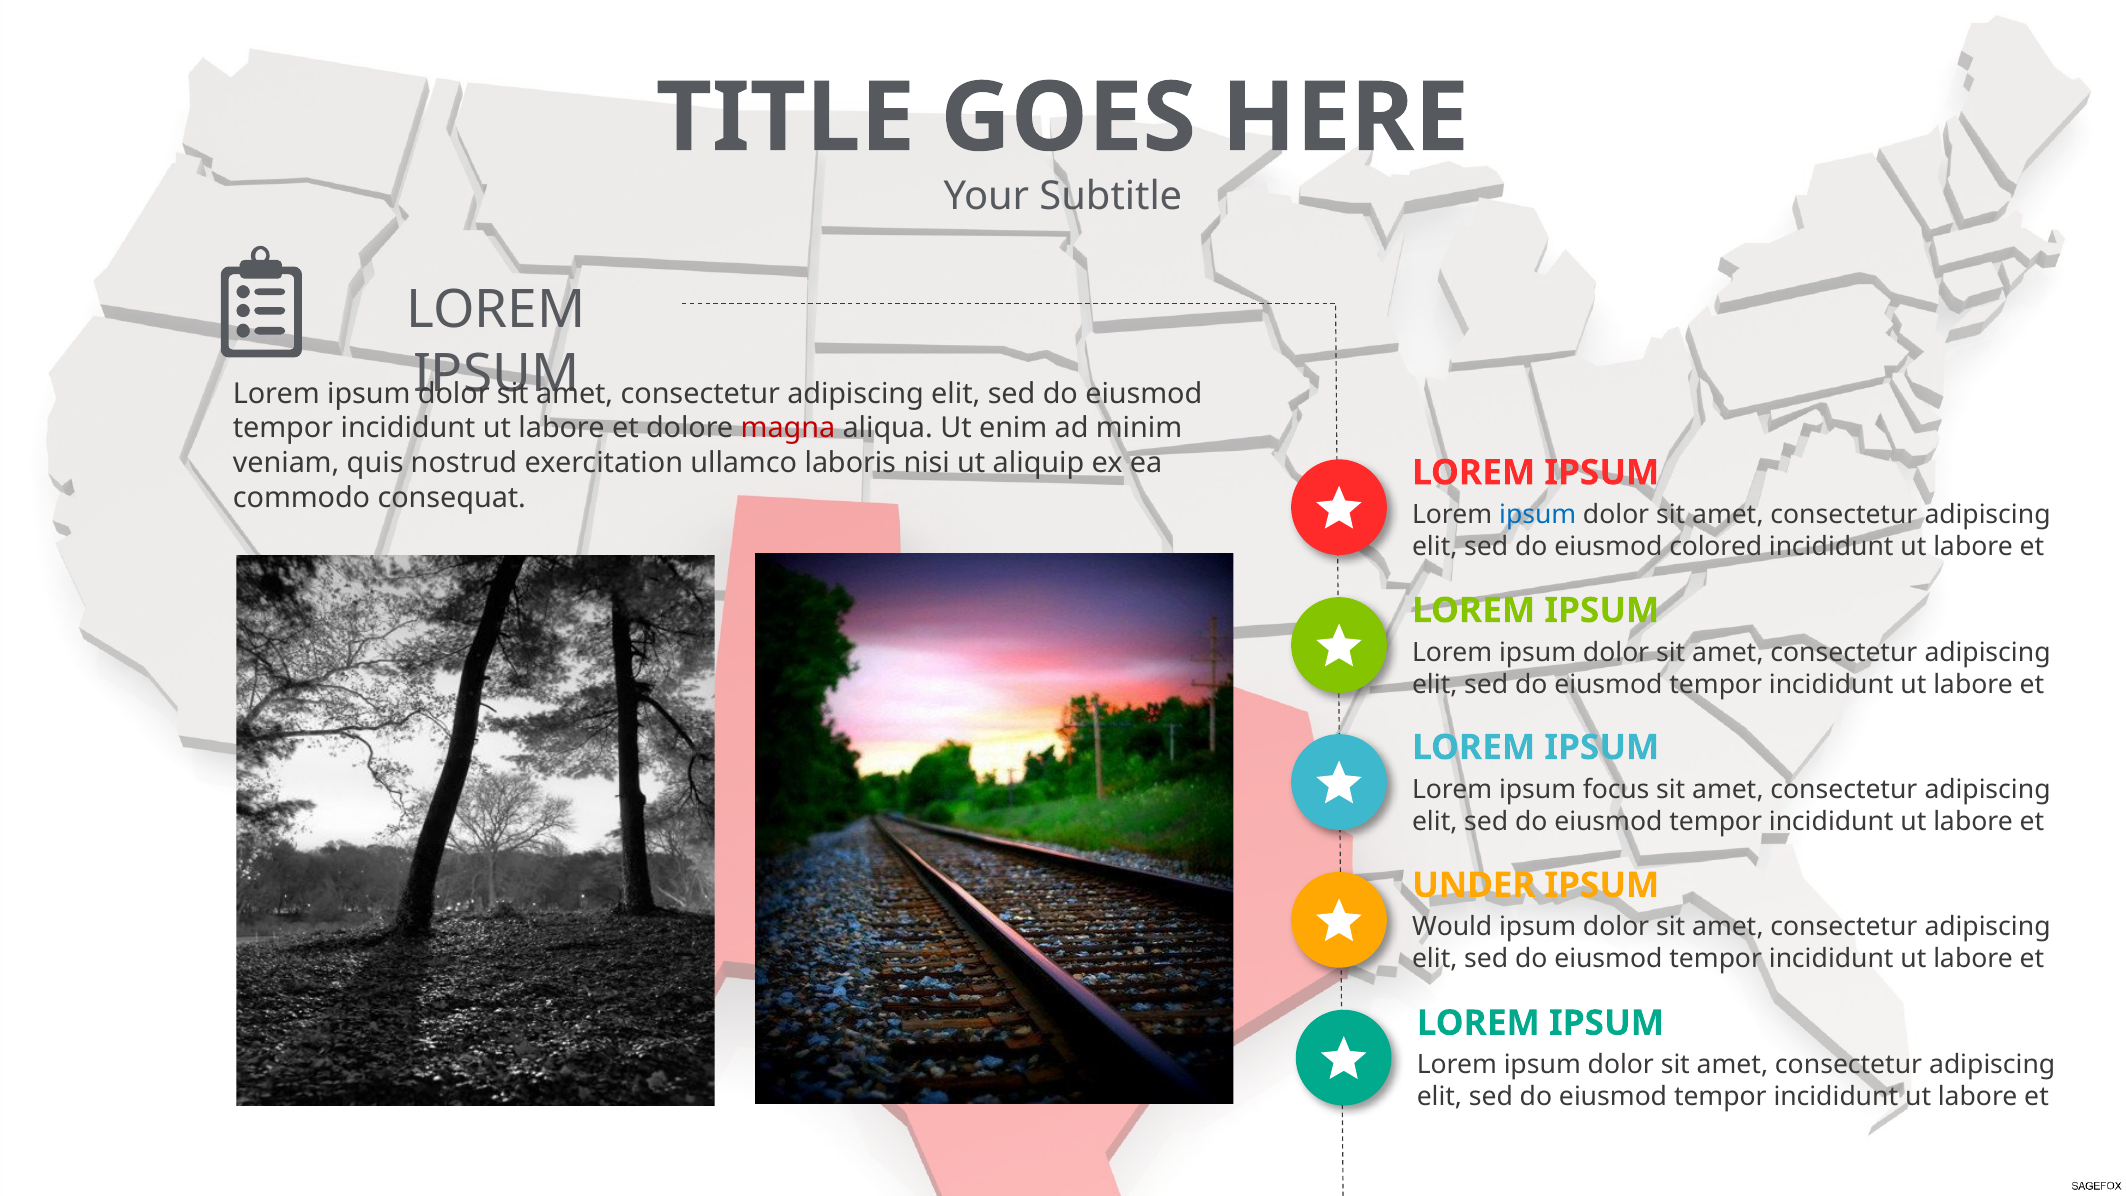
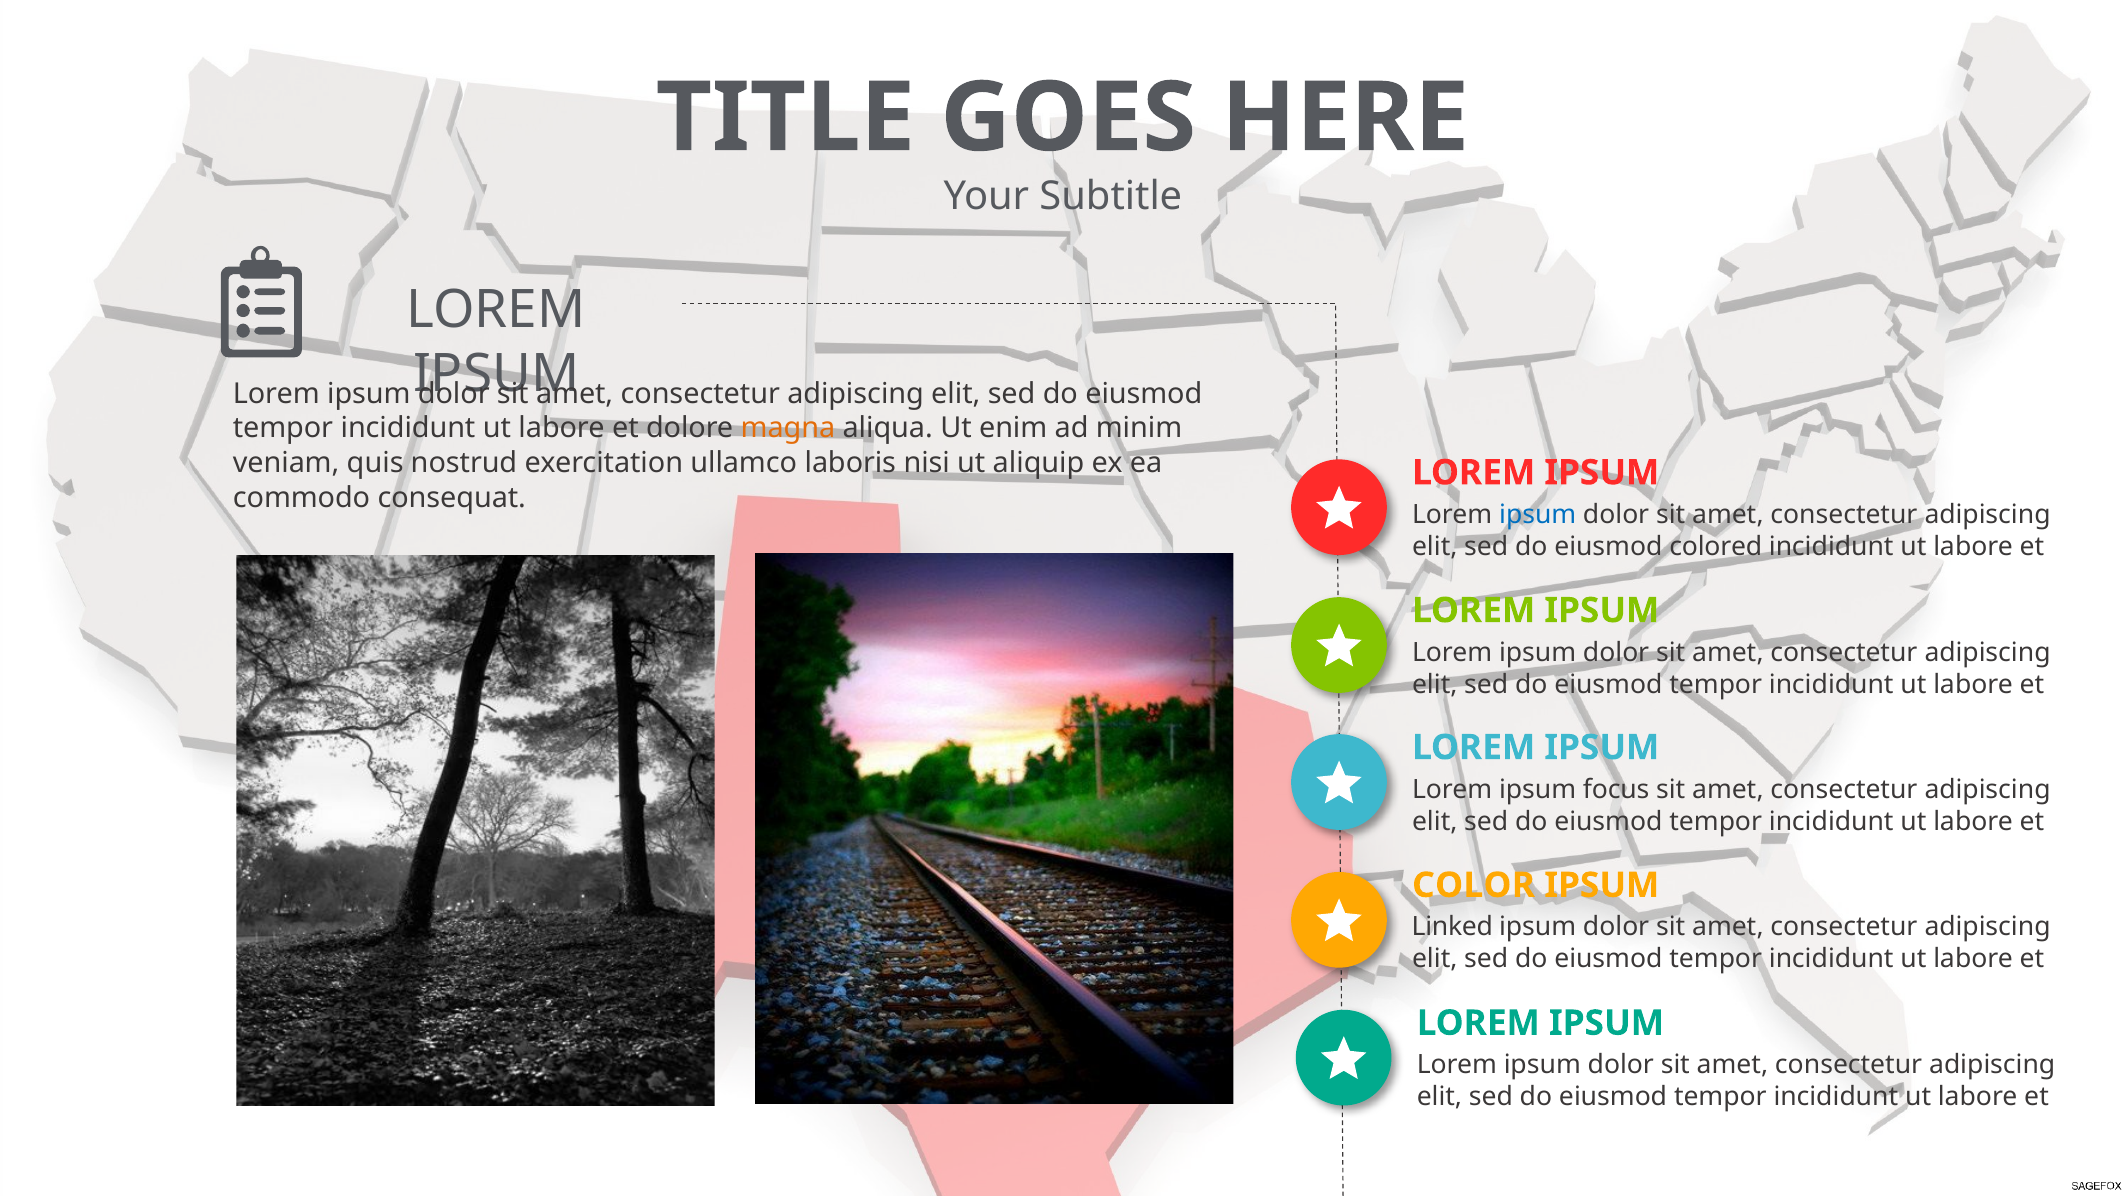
magna colour: red -> orange (788, 428)
UNDER: UNDER -> COLOR (1474, 885)
Would: Would -> Linked (1452, 927)
